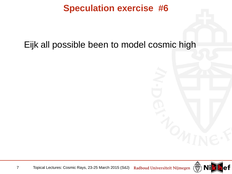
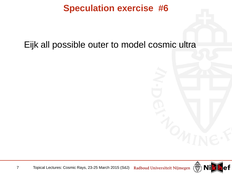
been: been -> outer (98, 45)
high: high -> ultra (188, 45)
